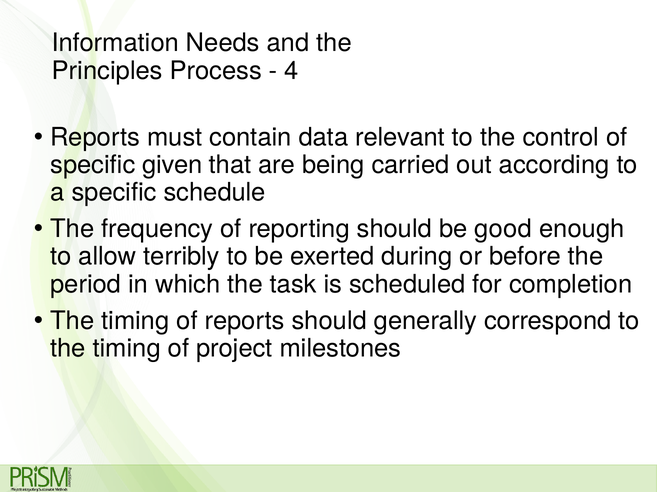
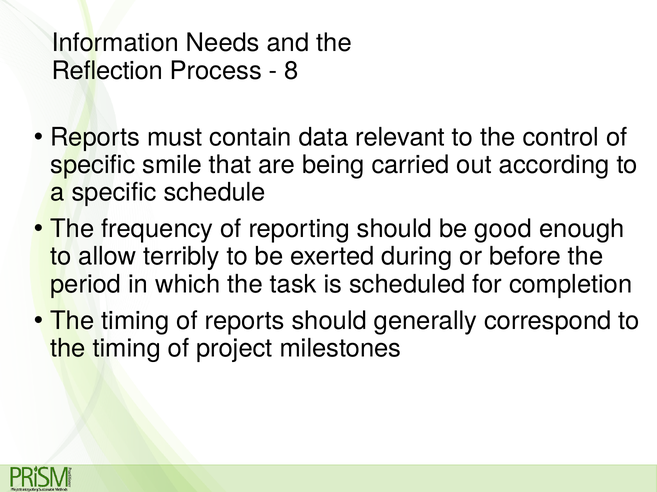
Principles: Principles -> Reflection (107, 71)
4: 4 -> 8 (292, 71)
given: given -> smile (172, 165)
